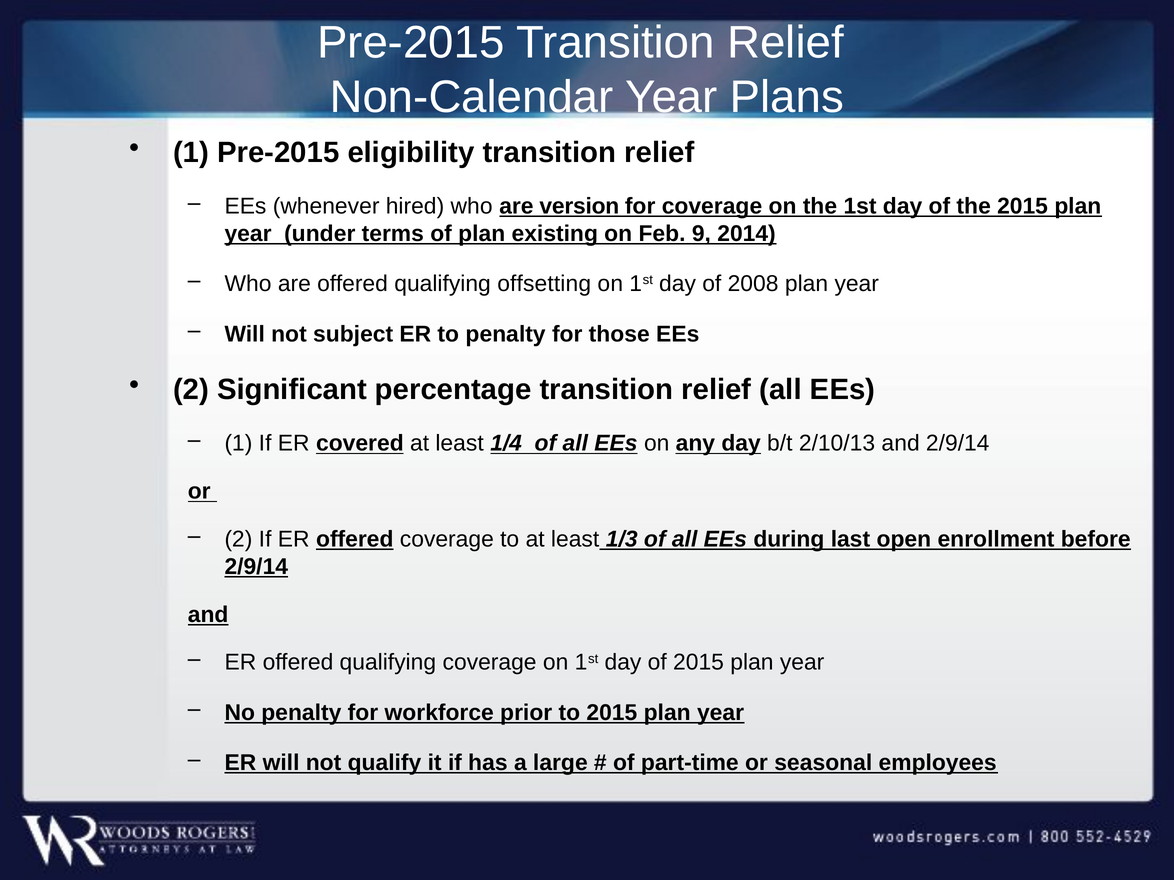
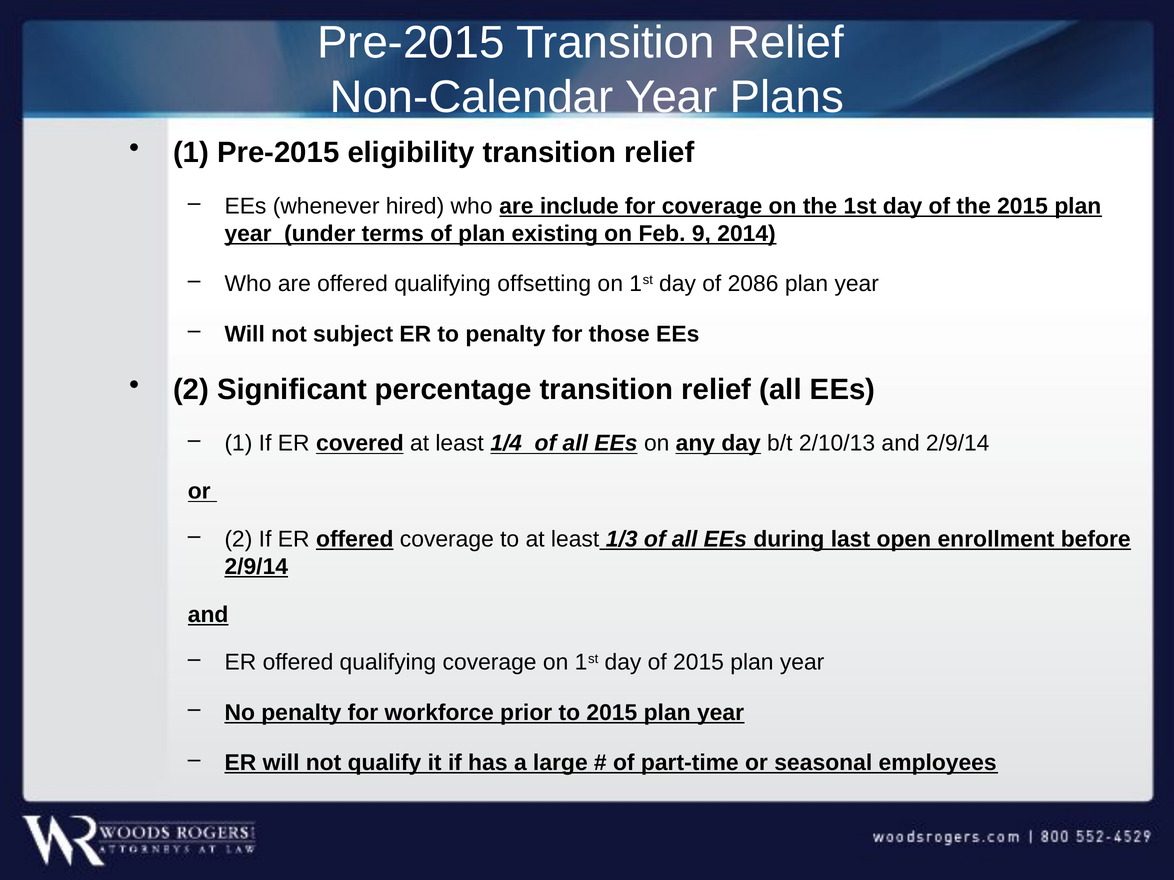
version: version -> include (579, 206)
2008: 2008 -> 2086 (753, 284)
